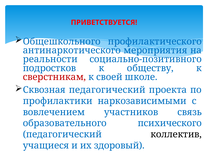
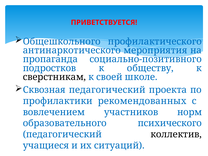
реальности: реальности -> пропаганда (50, 59)
сверстникам colour: red -> black (54, 77)
наркозависимыми: наркозависимыми -> рекомендованных (142, 101)
связь: связь -> норм (190, 112)
здоровый: здоровый -> ситуаций (119, 145)
